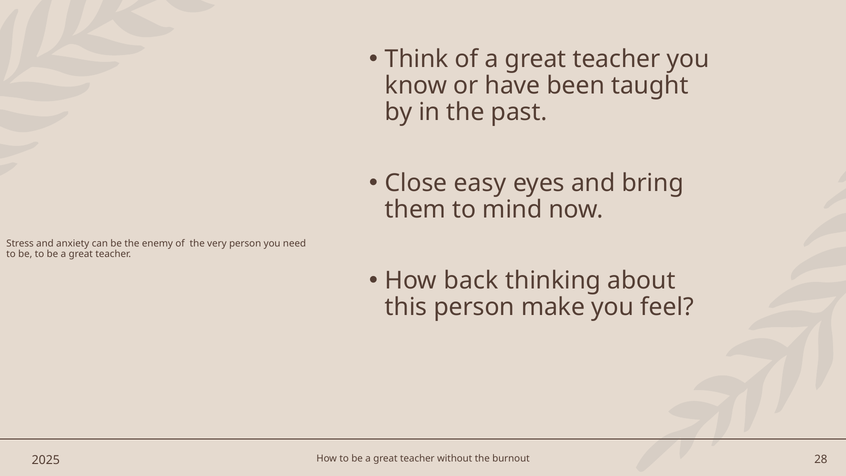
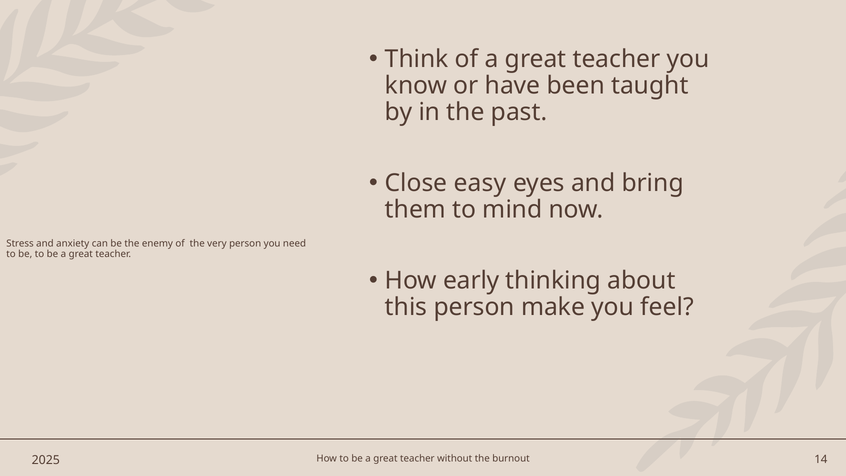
back: back -> early (471, 281)
28: 28 -> 14 (821, 459)
